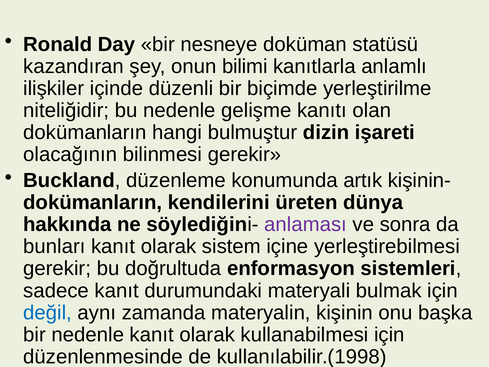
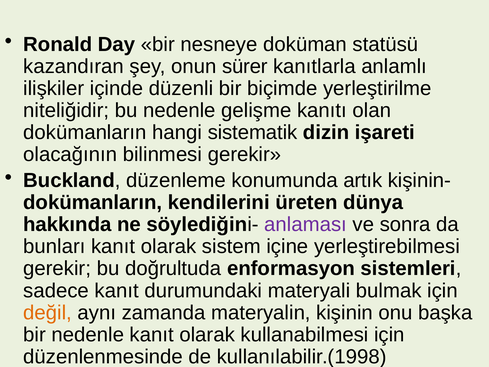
bilimi: bilimi -> sürer (245, 66)
bulmuştur: bulmuştur -> sistematik (253, 132)
değil colour: blue -> orange (48, 312)
